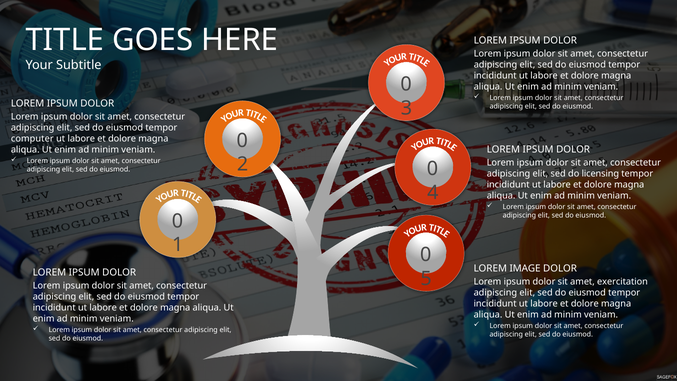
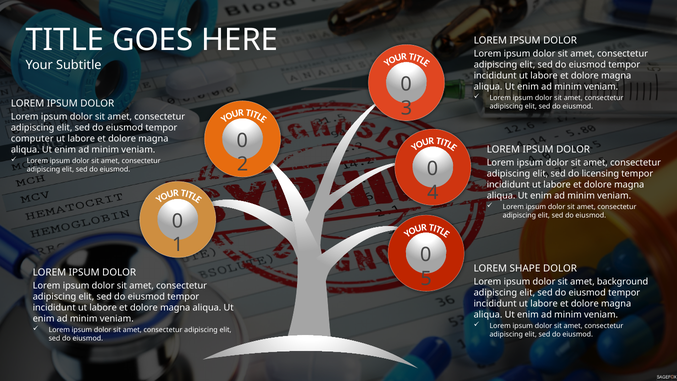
IMAGE: IMAGE -> SHAPE (525, 268)
exercitation: exercitation -> background (623, 281)
